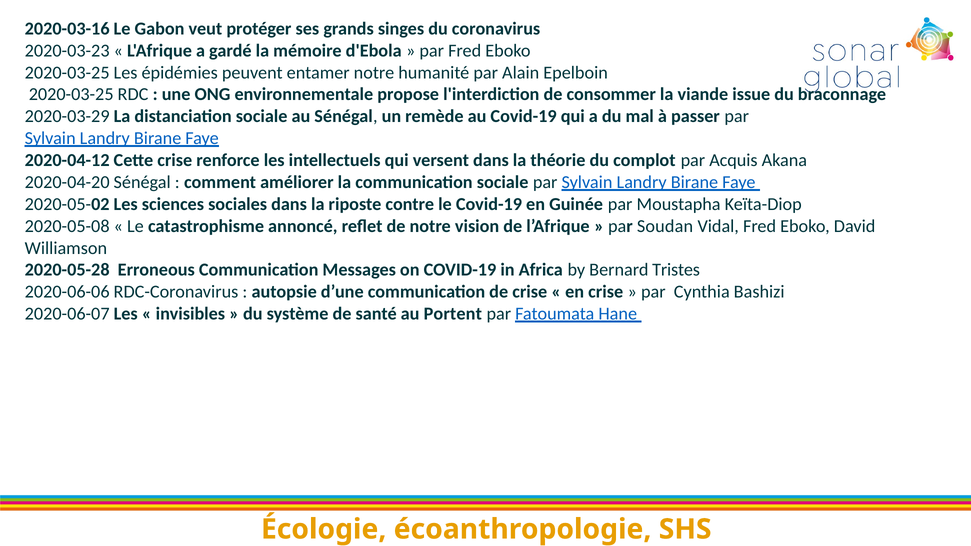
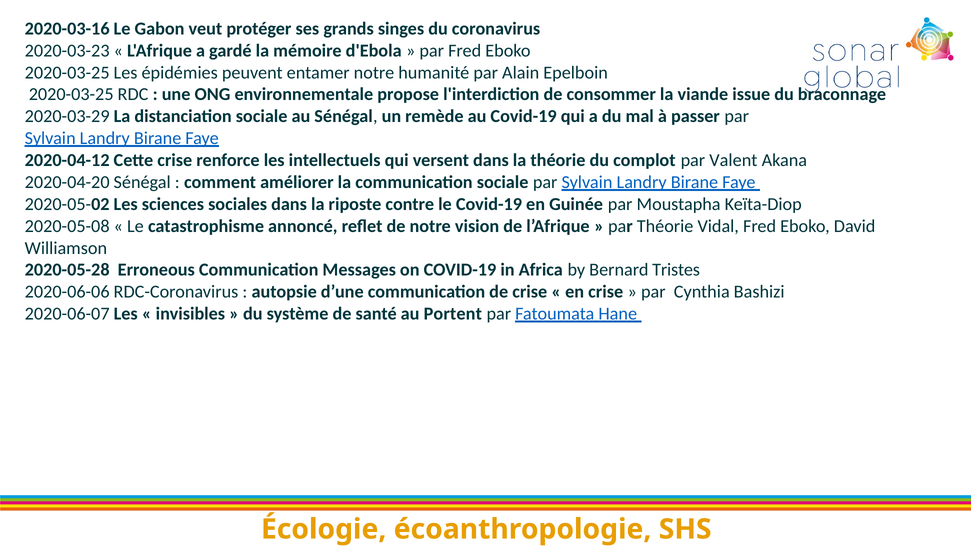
Acquis: Acquis -> Valent (733, 160)
par Soudan: Soudan -> Théorie (665, 226)
